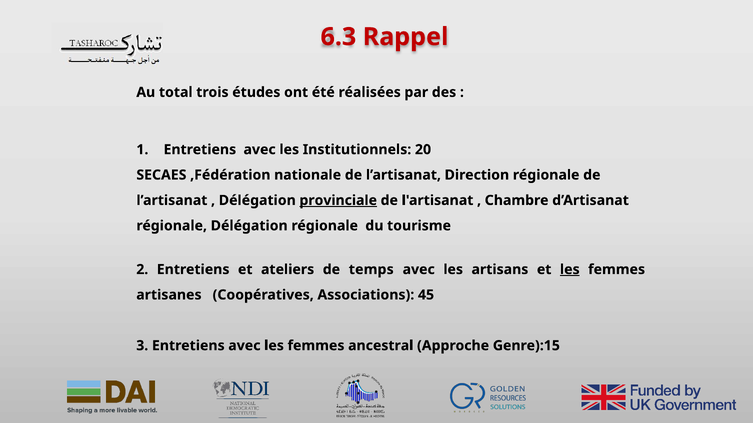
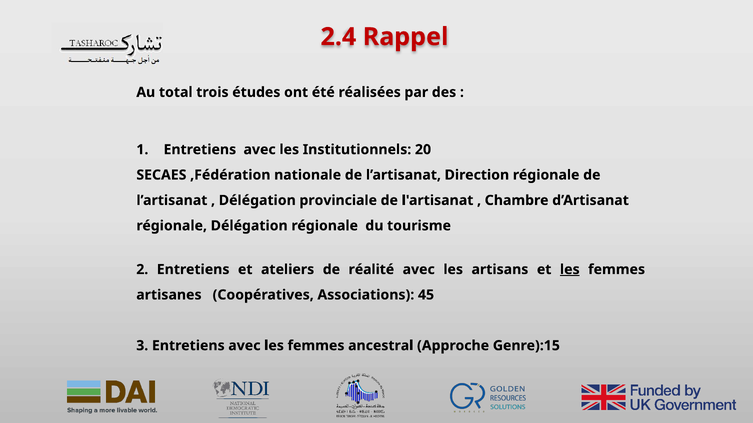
6.3: 6.3 -> 2.4 (338, 37)
provinciale underline: present -> none (338, 201)
temps: temps -> réalité (371, 270)
